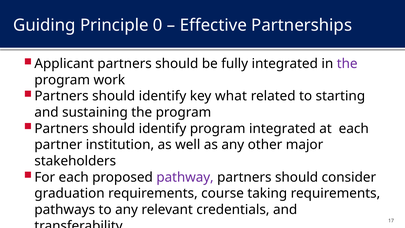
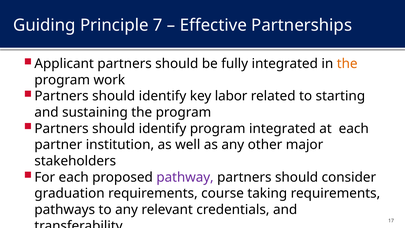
0: 0 -> 7 (158, 25)
the colour: purple -> orange (347, 64)
what: what -> labor (231, 96)
